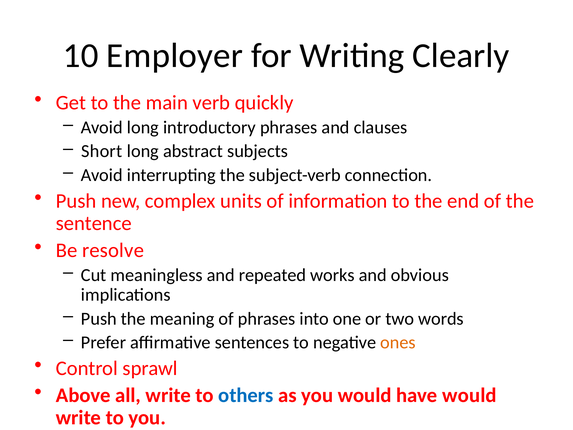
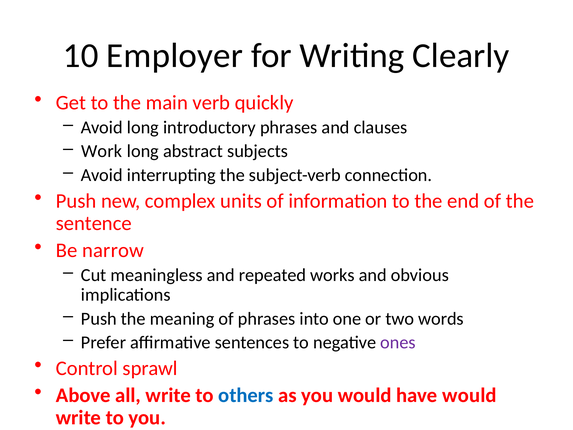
Short: Short -> Work (102, 151)
resolve: resolve -> narrow (113, 250)
ones colour: orange -> purple (398, 342)
